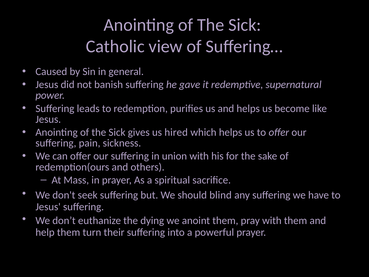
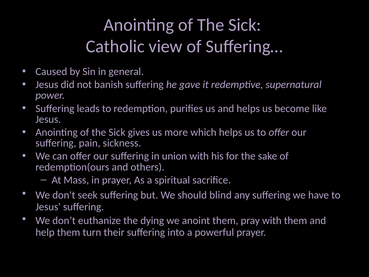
hired: hired -> more (176, 132)
